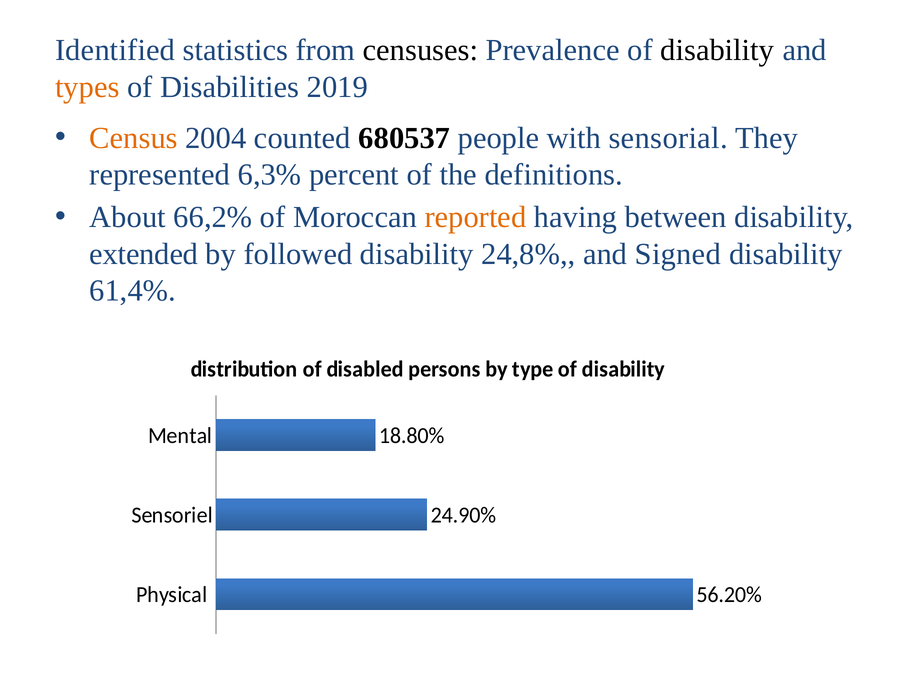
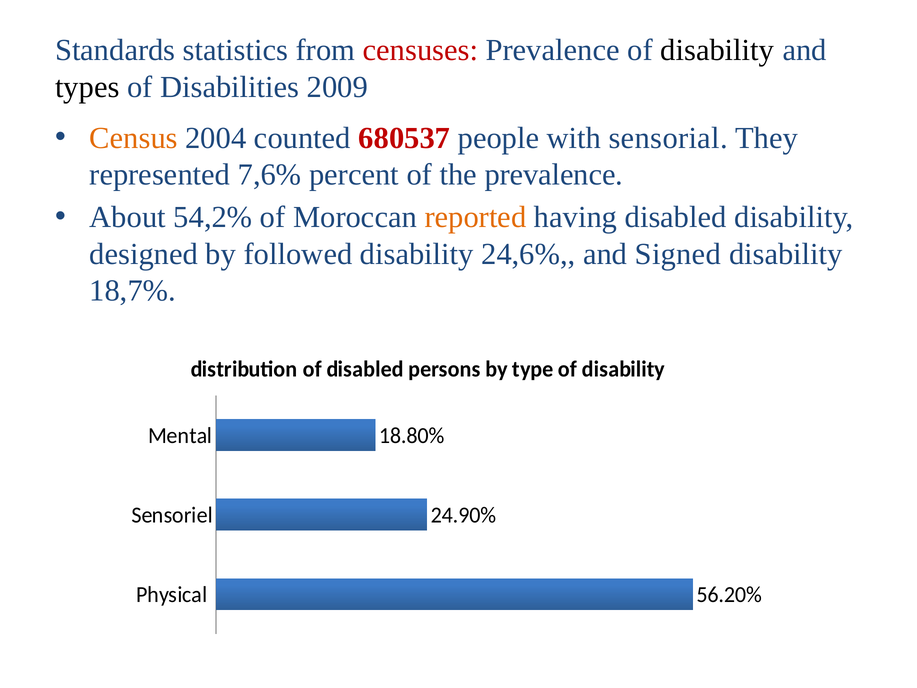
Identified: Identified -> Standards (115, 50)
censuses colour: black -> red (420, 50)
types colour: orange -> black (87, 87)
2019: 2019 -> 2009 (337, 87)
680537 colour: black -> red (404, 138)
6,3%: 6,3% -> 7,6% (270, 175)
the definitions: definitions -> prevalence (554, 175)
66,2%: 66,2% -> 54,2% (213, 217)
having between: between -> disabled (676, 217)
extended: extended -> designed (144, 254)
24,8%: 24,8% -> 24,6% (528, 254)
61,4%: 61,4% -> 18,7% (133, 291)
